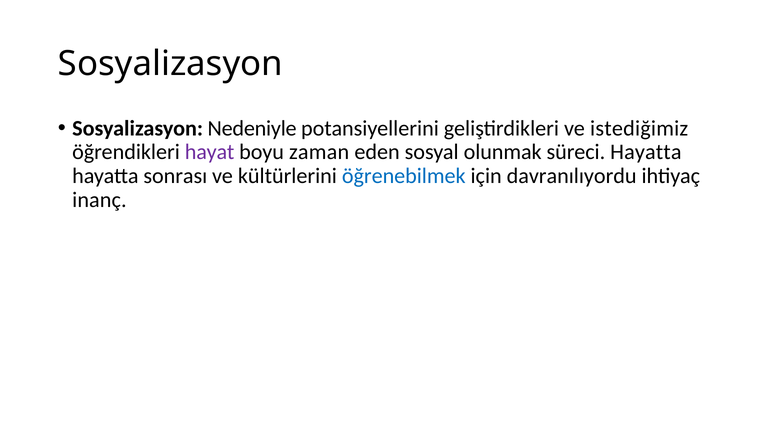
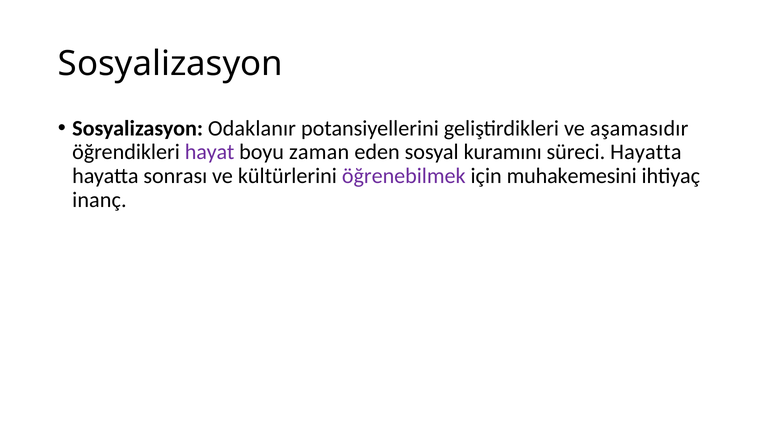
Nedeniyle: Nedeniyle -> Odaklanır (252, 128)
istediğimiz: istediğimiz -> aşamasıdır (639, 128)
olunmak: olunmak -> kuramını (503, 152)
öğrenebilmek colour: blue -> purple (404, 176)
davranılıyordu: davranılıyordu -> muhakemesini (572, 176)
